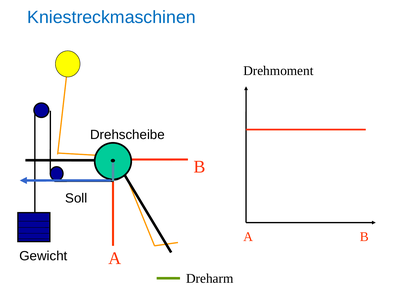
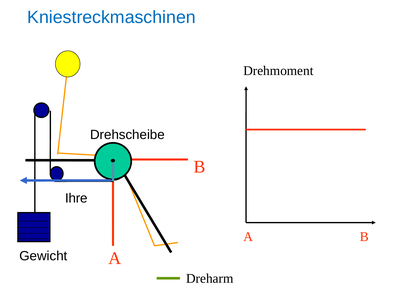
Soll: Soll -> Ihre (76, 198)
